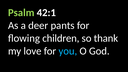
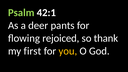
children: children -> rejoiced (61, 38)
love: love -> first (32, 51)
you colour: light blue -> yellow (68, 51)
